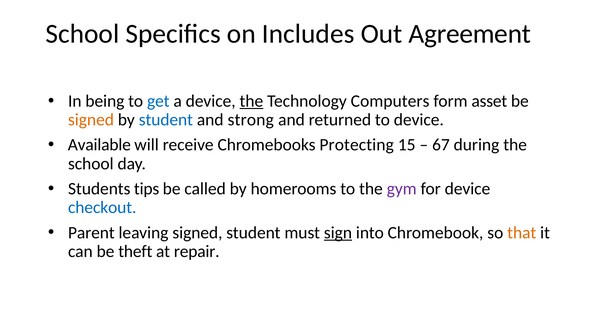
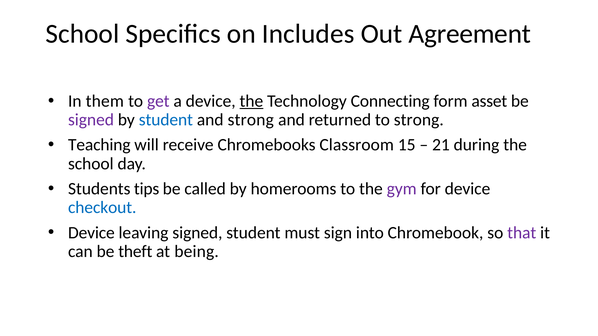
being: being -> them (105, 101)
get colour: blue -> purple (158, 101)
Computers: Computers -> Connecting (390, 101)
signed colour: orange -> purple (91, 120)
to device: device -> strong (419, 120)
Available: Available -> Teaching (99, 145)
Protecting: Protecting -> Classroom (357, 145)
67: 67 -> 21 (441, 145)
Parent: Parent -> Device (91, 233)
sign underline: present -> none (338, 233)
that colour: orange -> purple (522, 233)
repair: repair -> being (197, 252)
